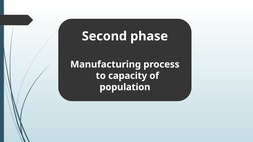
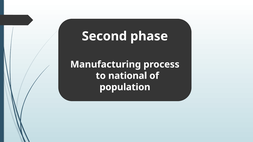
capacity: capacity -> national (128, 76)
